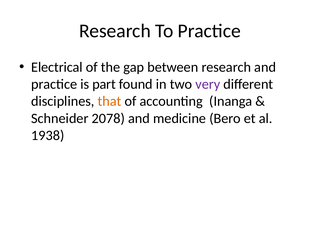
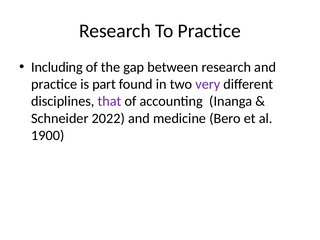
Electrical: Electrical -> Including (57, 67)
that colour: orange -> purple (110, 101)
2078: 2078 -> 2022 (108, 118)
1938: 1938 -> 1900 (48, 135)
